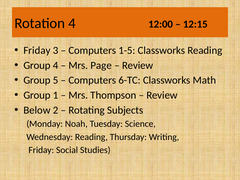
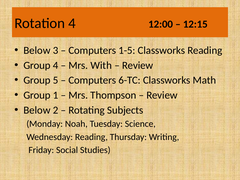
Friday: Friday -> Below (37, 50)
Page: Page -> With (101, 65)
